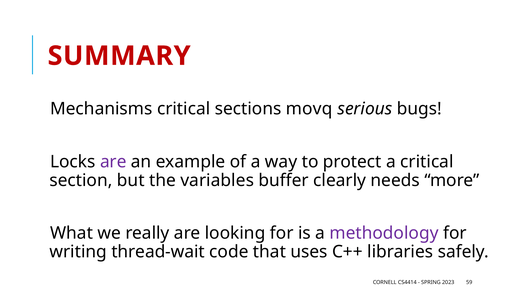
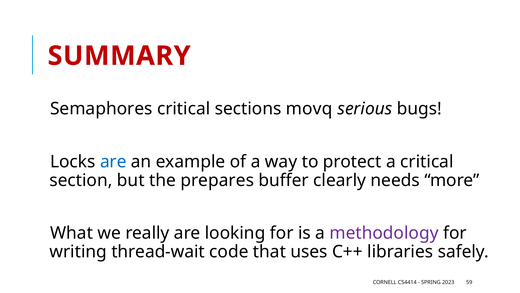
Mechanisms: Mechanisms -> Semaphores (101, 109)
are colour: purple -> blue (113, 161)
variables: variables -> prepares (217, 180)
